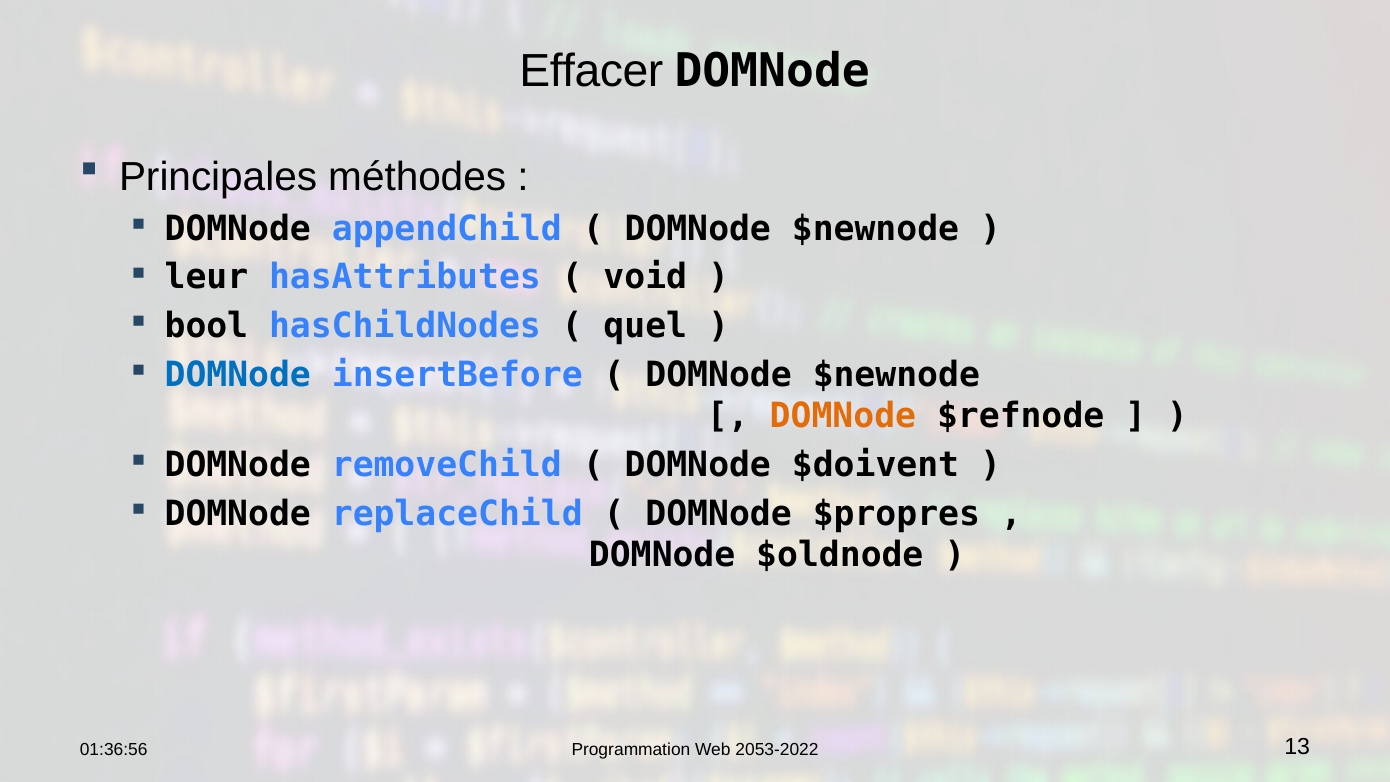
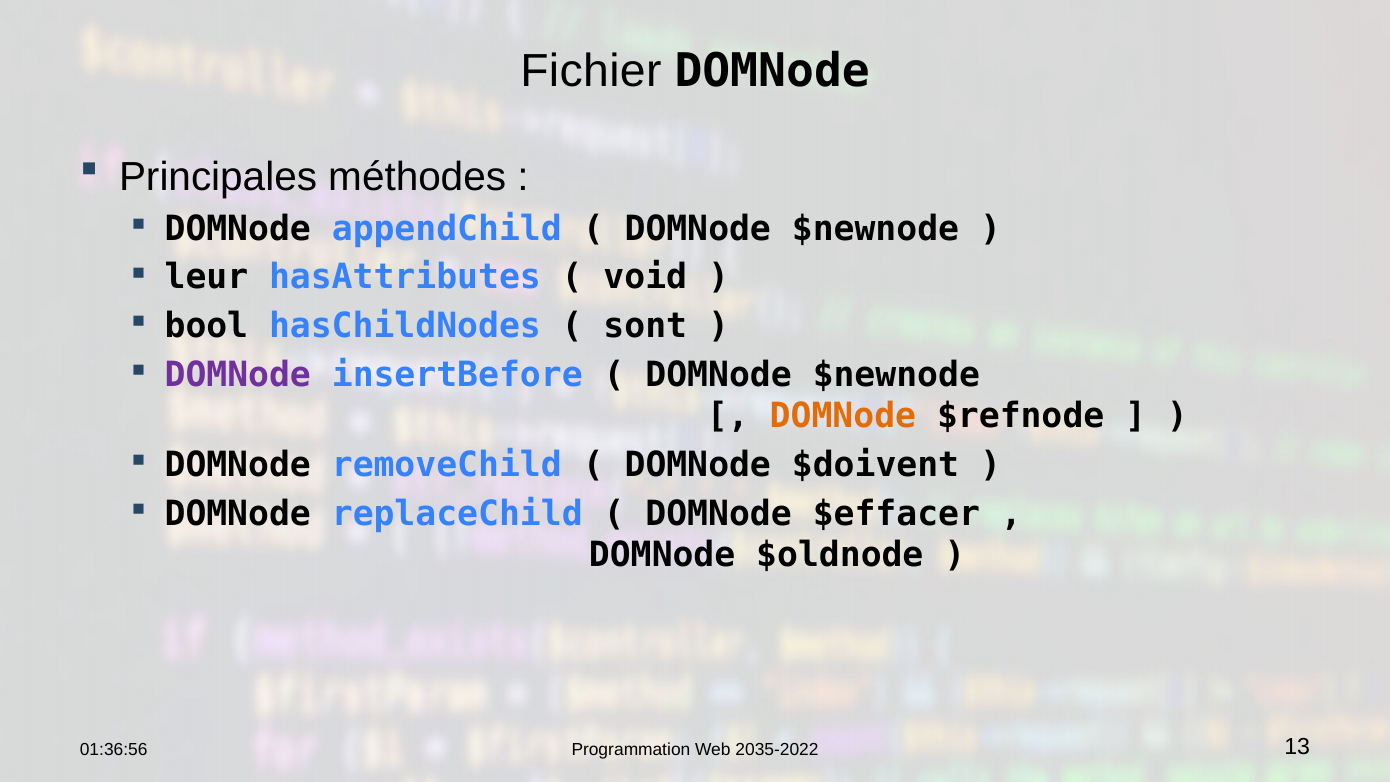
Effacer: Effacer -> Fichier (591, 71)
quel: quel -> sont (645, 326)
DOMNode colour: blue -> purple (238, 375)
$propres: $propres -> $effacer (896, 514)
2053-2022: 2053-2022 -> 2035-2022 (777, 749)
